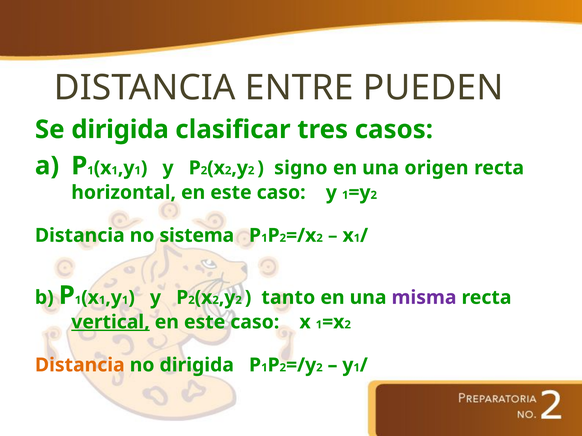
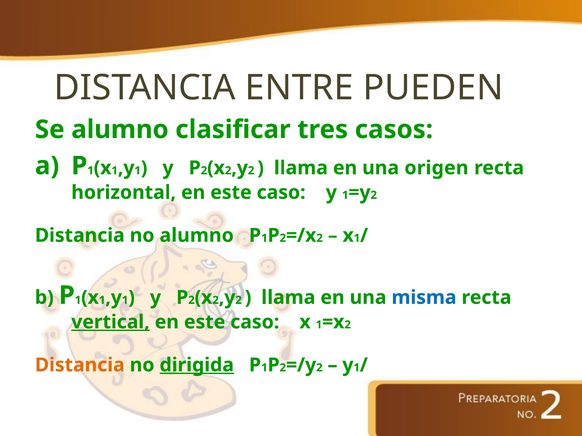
Se dirigida: dirigida -> alumno (120, 130)
signo: signo -> llama (301, 168)
no sistema: sistema -> alumno (197, 236)
tanto: tanto -> llama (288, 298)
misma colour: purple -> blue (424, 298)
dirigida underline: none -> present (197, 365)
